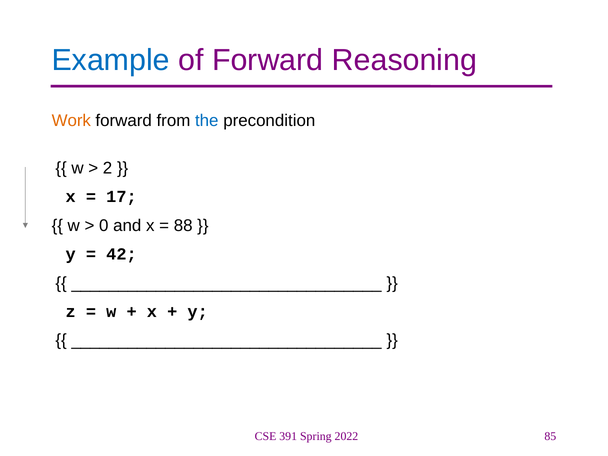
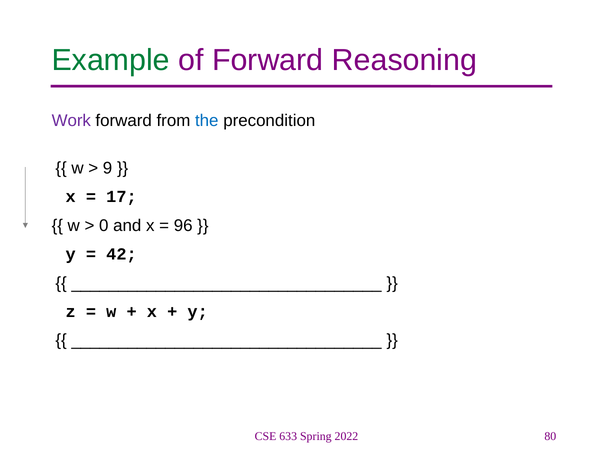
Example colour: blue -> green (111, 60)
Work colour: orange -> purple (71, 121)
2: 2 -> 9 (108, 168)
88: 88 -> 96 (183, 226)
391: 391 -> 633 (288, 437)
85: 85 -> 80 (550, 437)
